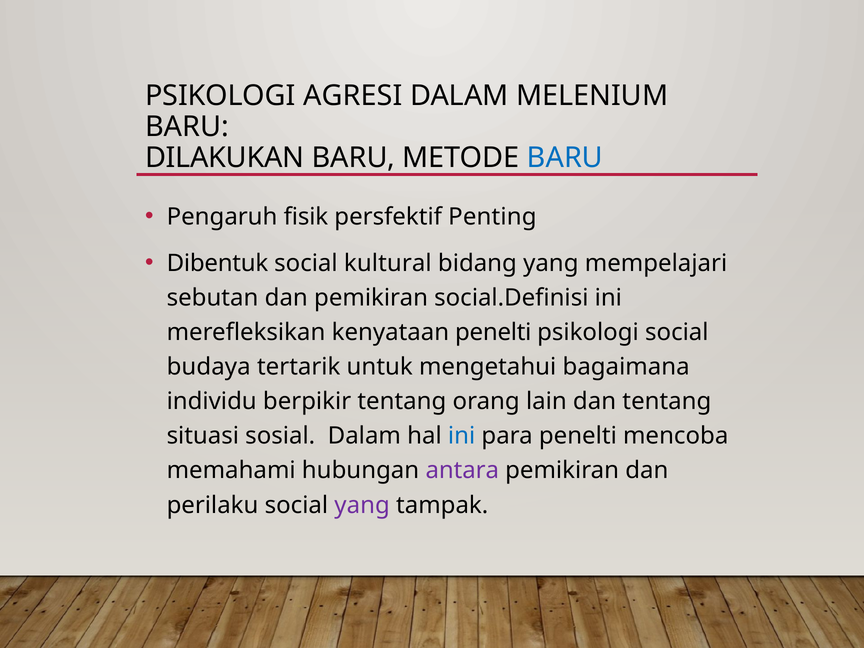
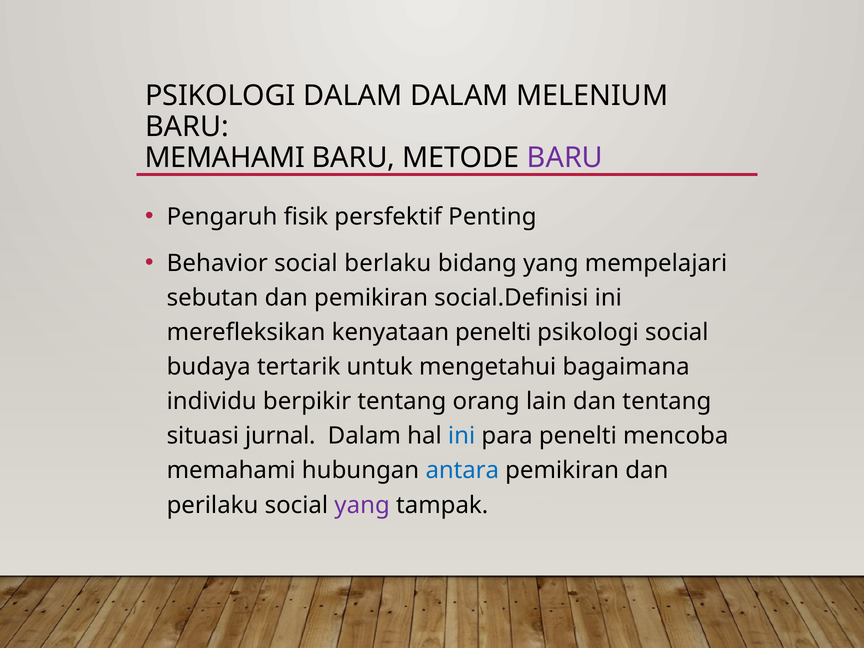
PSIKOLOGI AGRESI: AGRESI -> DALAM (353, 96)
DILAKUKAN: DILAKUKAN -> MEMAHAMI (225, 158)
BARU colour: blue -> purple (565, 158)
Dibentuk: Dibentuk -> Behavior (217, 263)
kultural: kultural -> berlaku (388, 263)
sosial: sosial -> jurnal (280, 436)
antara colour: purple -> blue (462, 471)
